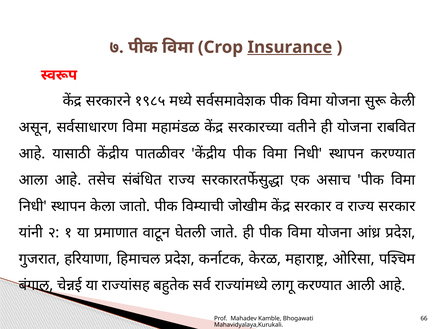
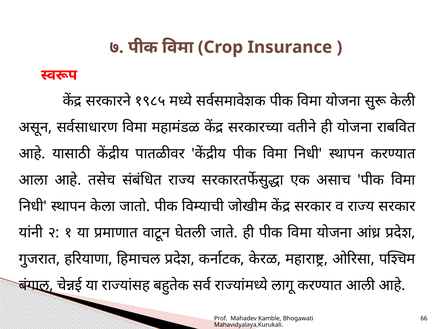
Insurance underline: present -> none (290, 47)
